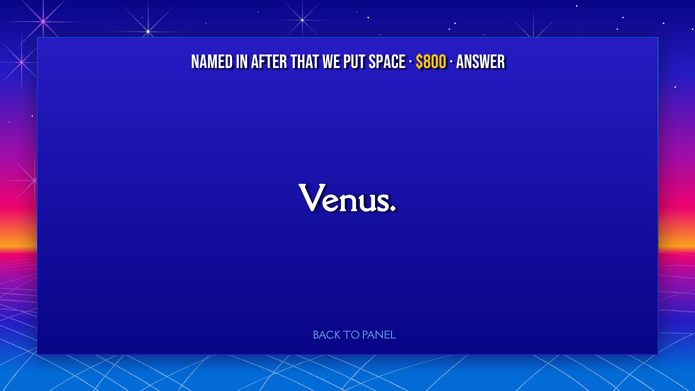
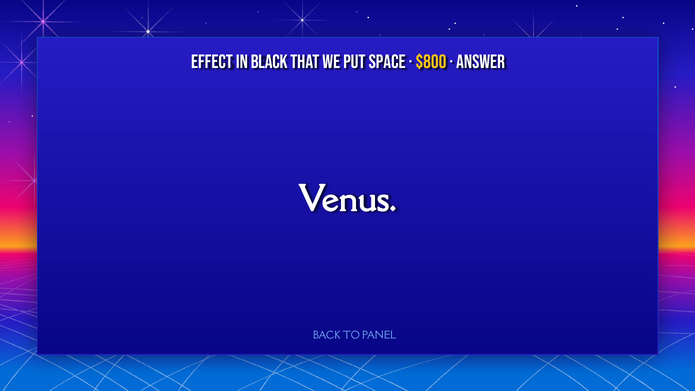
Named: Named -> Effect (212, 62)
after: after -> black (269, 62)
